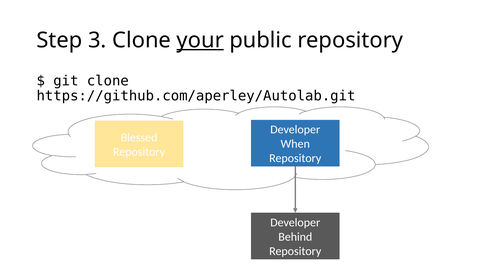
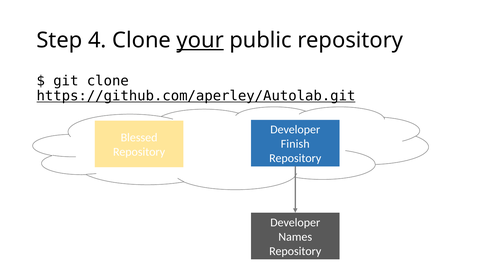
3: 3 -> 4 (97, 40)
https://github.com/aperley/Autolab.git underline: none -> present (196, 96)
When: When -> Finish (295, 144)
Behind: Behind -> Names (295, 237)
